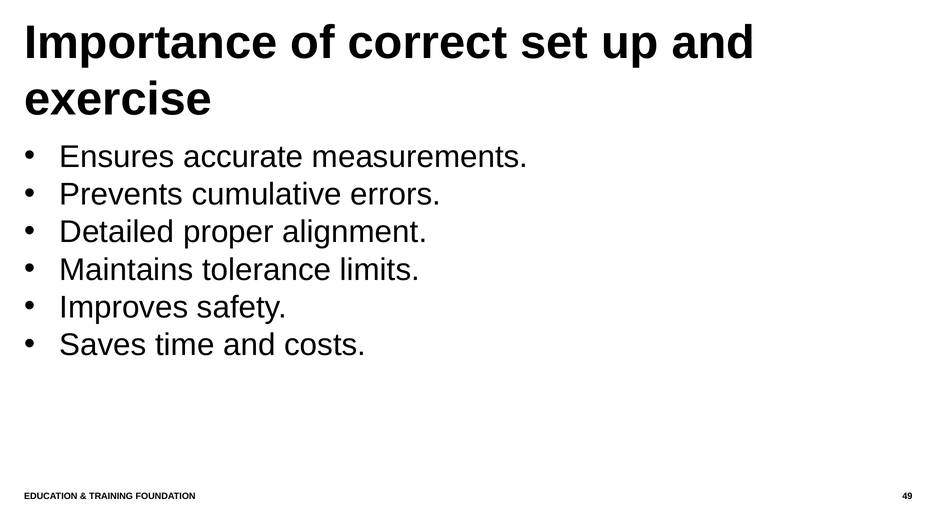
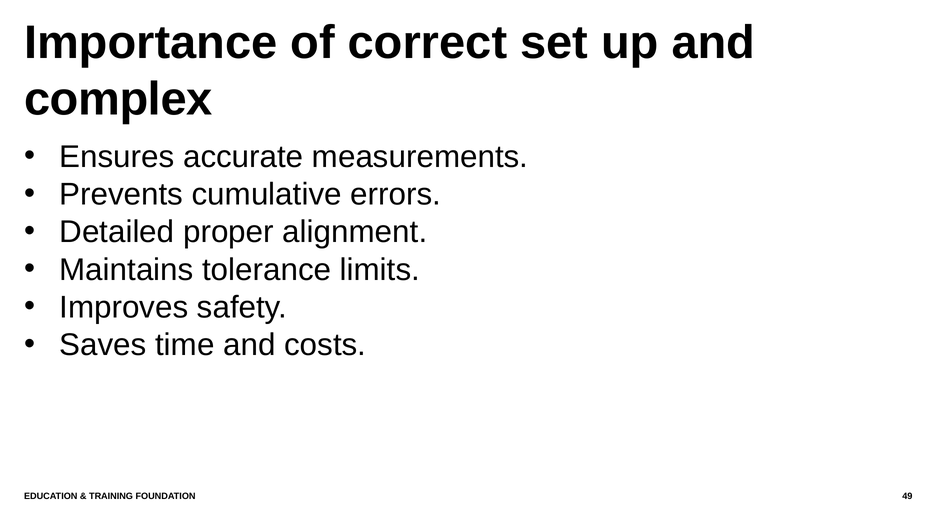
exercise: exercise -> complex (118, 99)
